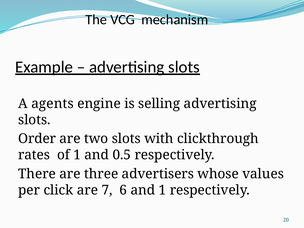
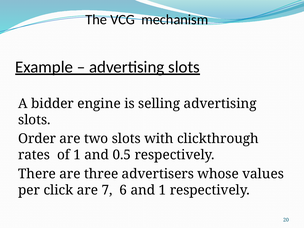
agents: agents -> bidder (53, 104)
